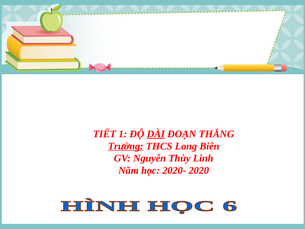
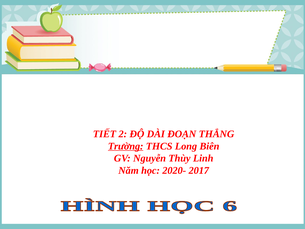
1: 1 -> 2 (123, 134)
DÀI underline: present -> none (156, 134)
2020: 2020 -> 2017 (199, 170)
